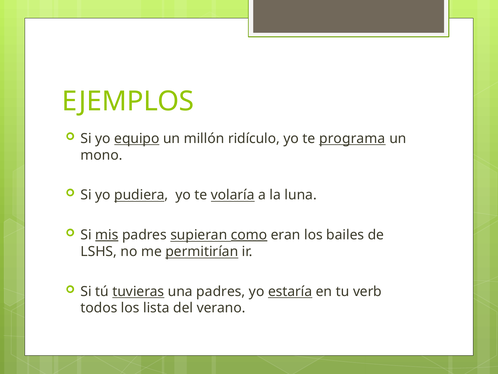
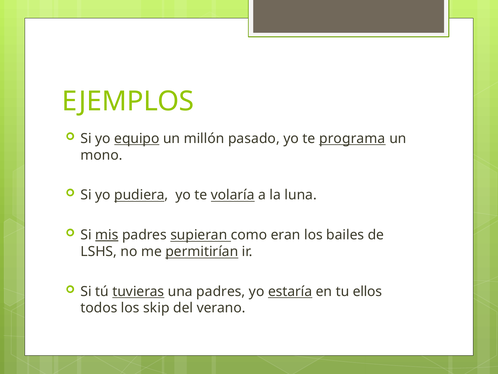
ridículo: ridículo -> pasado (254, 138)
como underline: present -> none (249, 235)
verb: verb -> ellos (367, 291)
lista: lista -> skip (156, 308)
